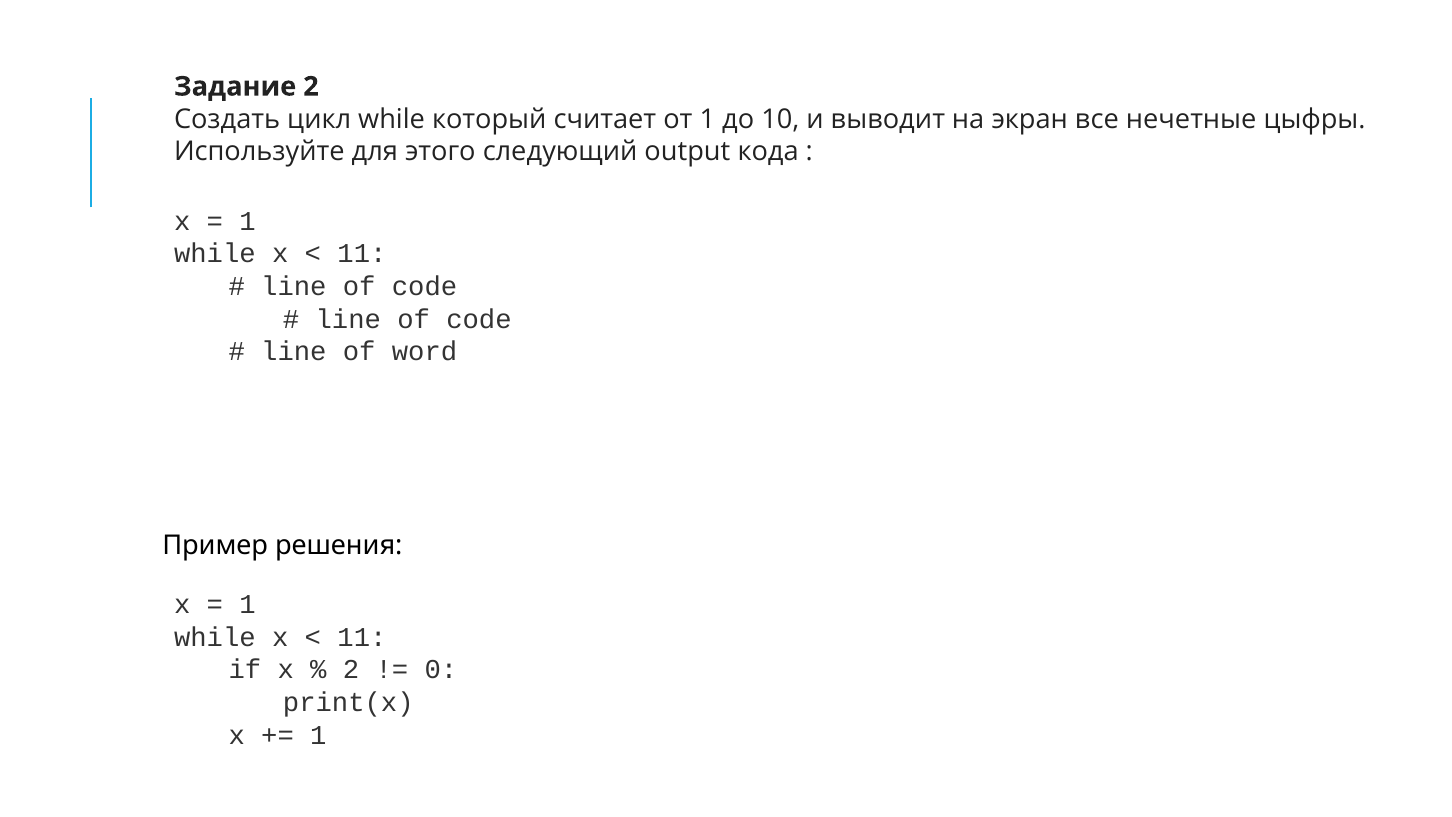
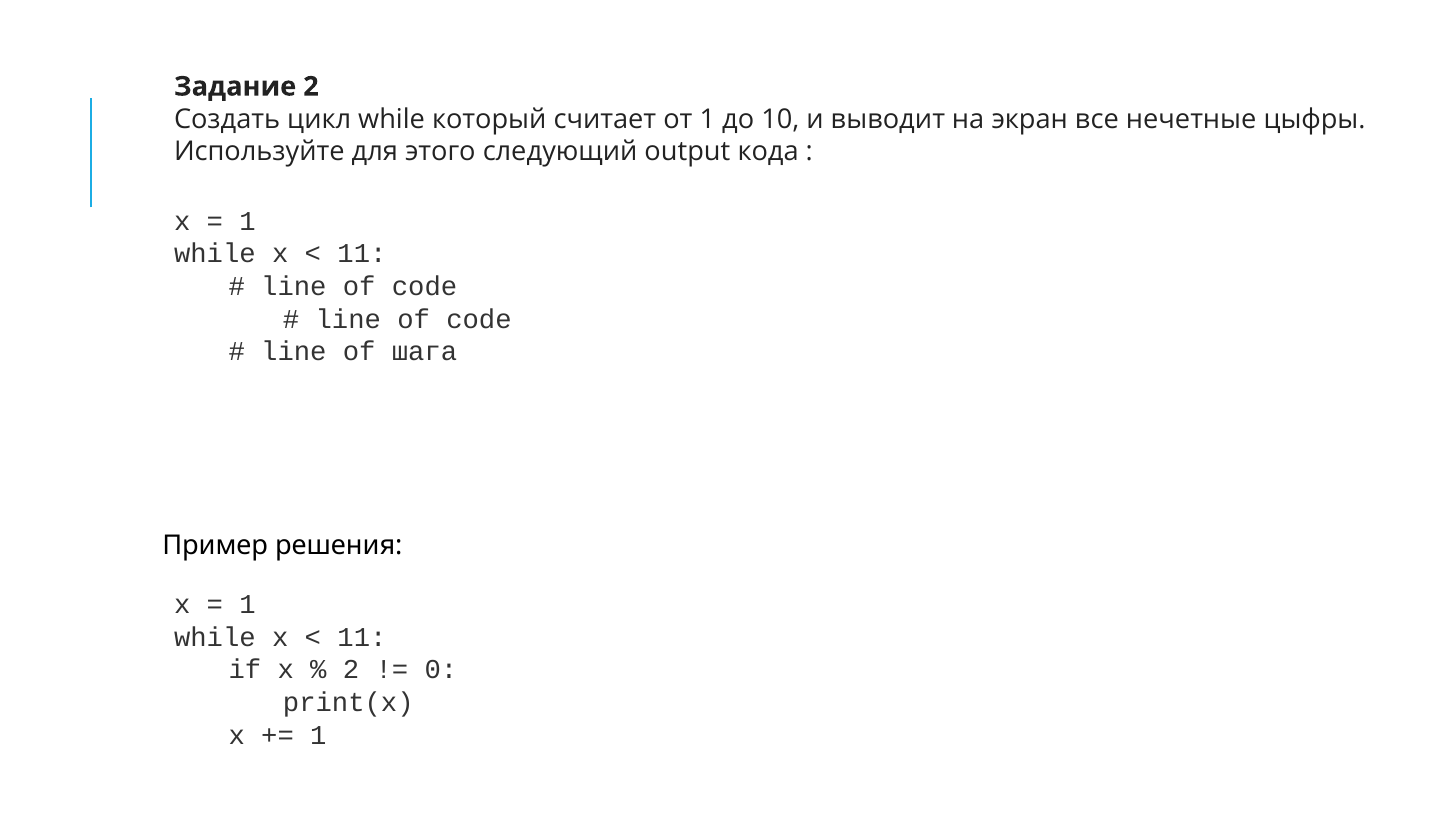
word: word -> шага (425, 352)
